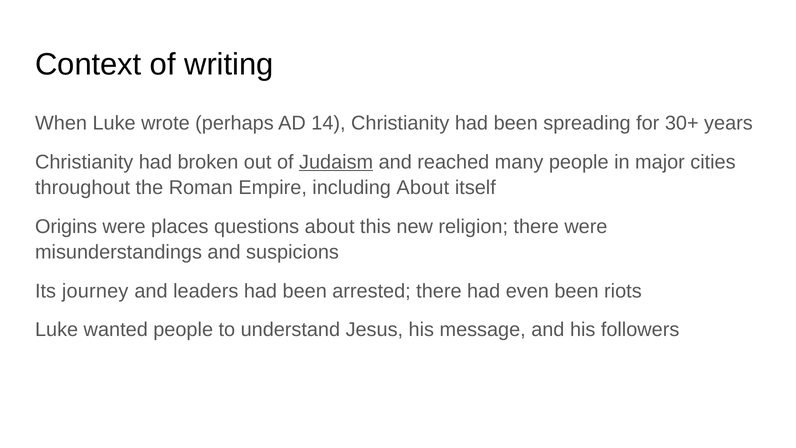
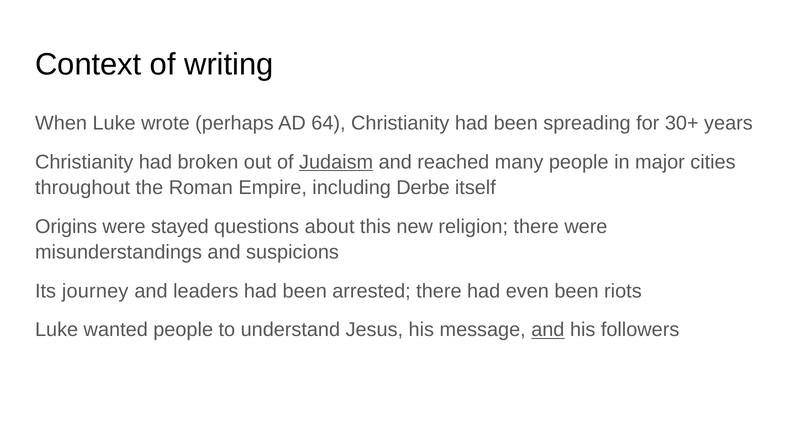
14: 14 -> 64 (328, 123)
including About: About -> Derbe (423, 188)
places: places -> stayed (180, 226)
and underline: none -> present (548, 330)
